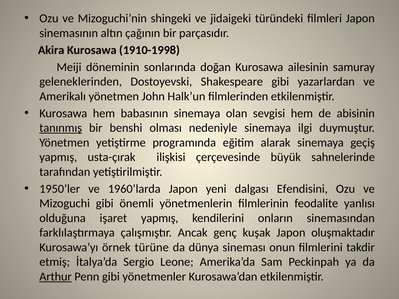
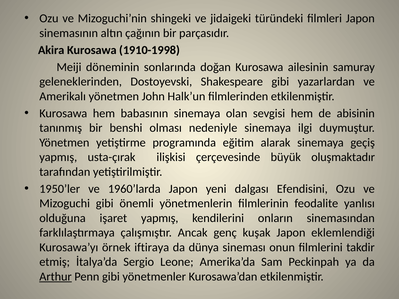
tanınmış underline: present -> none (61, 128)
sahnelerinde: sahnelerinde -> oluşmaktadır (343, 157)
oluşmaktadır: oluşmaktadır -> eklemlendiği (343, 233)
türüne: türüne -> iftiraya (152, 248)
